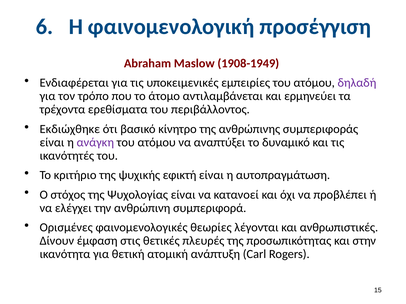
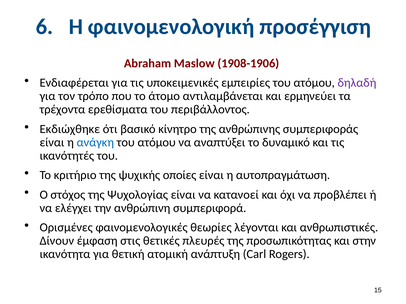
1908-1949: 1908-1949 -> 1908-1906 (248, 63)
ανάγκη colour: purple -> blue (95, 143)
εφικτή: εφικτή -> οποίες (180, 175)
